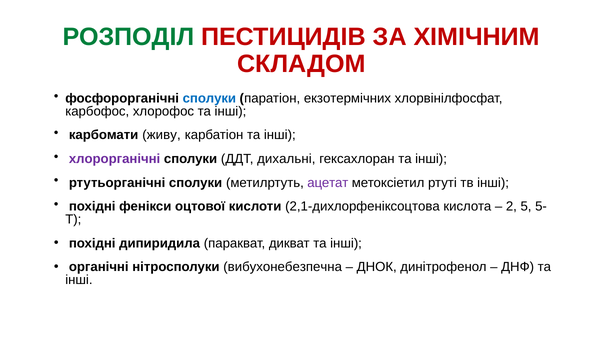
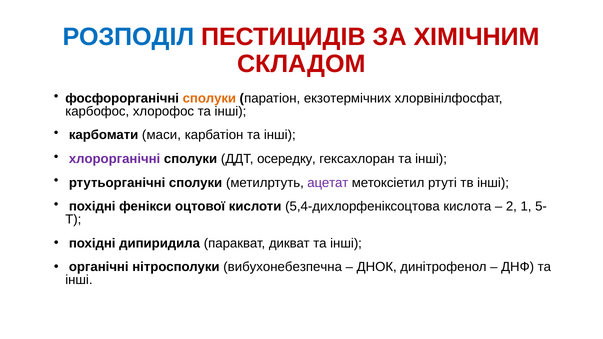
РОЗПОДІЛ colour: green -> blue (128, 37)
сполуки colour: blue -> orange (209, 98)
живу: живу -> маси (162, 135)
дихальні: дихальні -> осередку (286, 159)
2,1-дихлорфеніксоцтова: 2,1-дихлорфеніксоцтова -> 5,4-дихлорфеніксоцтова (362, 207)
5: 5 -> 1 (526, 207)
